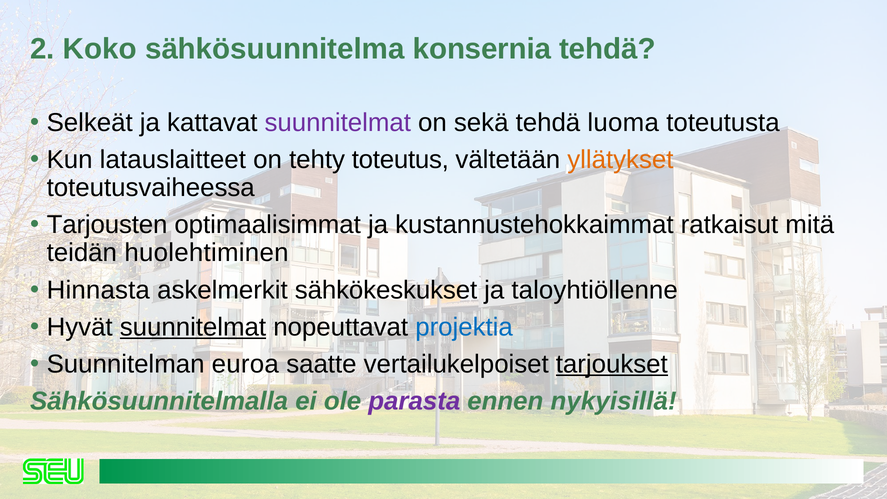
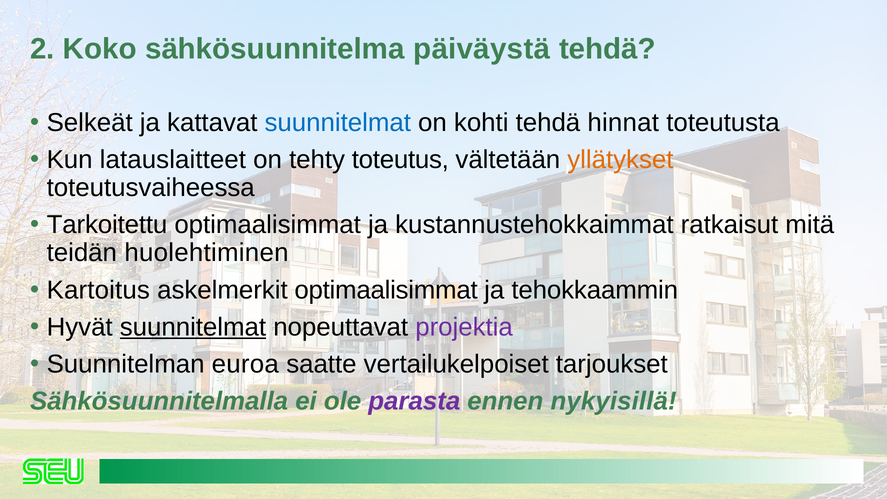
konsernia: konsernia -> päiväystä (482, 49)
suunnitelmat colour: purple -> blue (338, 123)
sekä: sekä -> kohti (481, 123)
luoma: luoma -> hinnat (623, 123)
Tarjousten: Tarjousten -> Tarkoitettu (107, 225)
Hinnasta: Hinnasta -> Kartoitus (98, 290)
askelmerkit sähkökeskukset: sähkökeskukset -> optimaalisimmat (386, 290)
taloyhtiöllenne: taloyhtiöllenne -> tehokkaammin (595, 290)
projektia colour: blue -> purple (464, 327)
tarjoukset underline: present -> none (612, 364)
